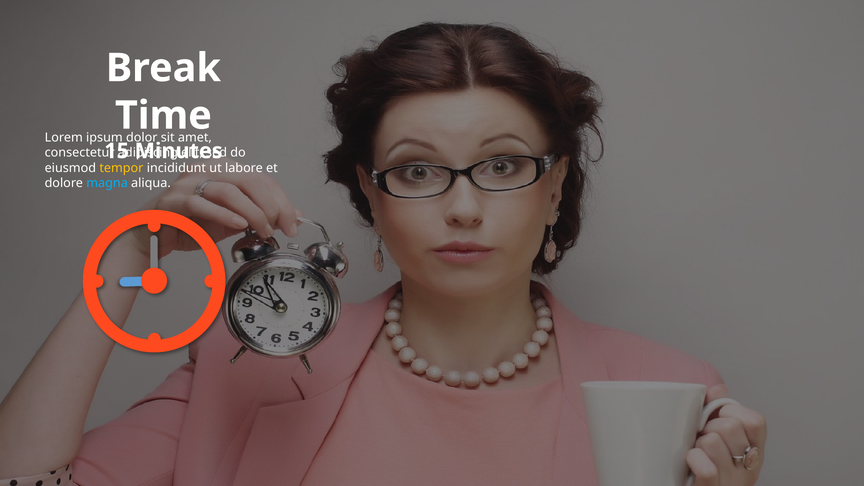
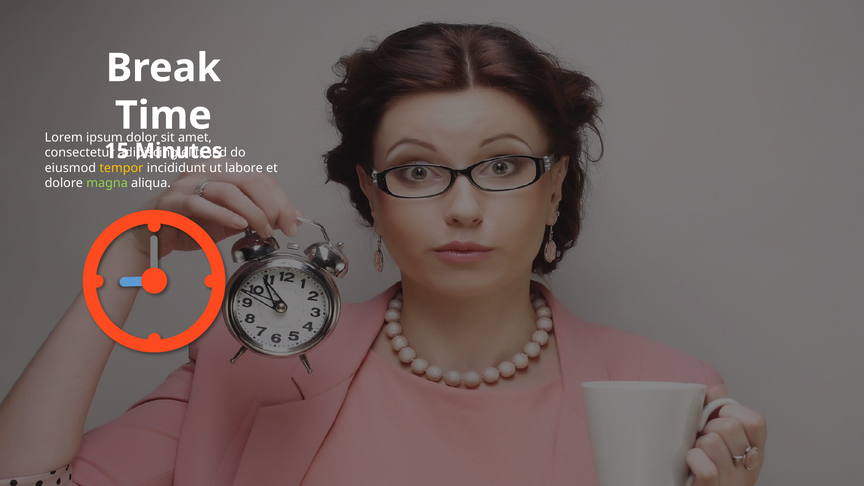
magna colour: light blue -> light green (107, 183)
